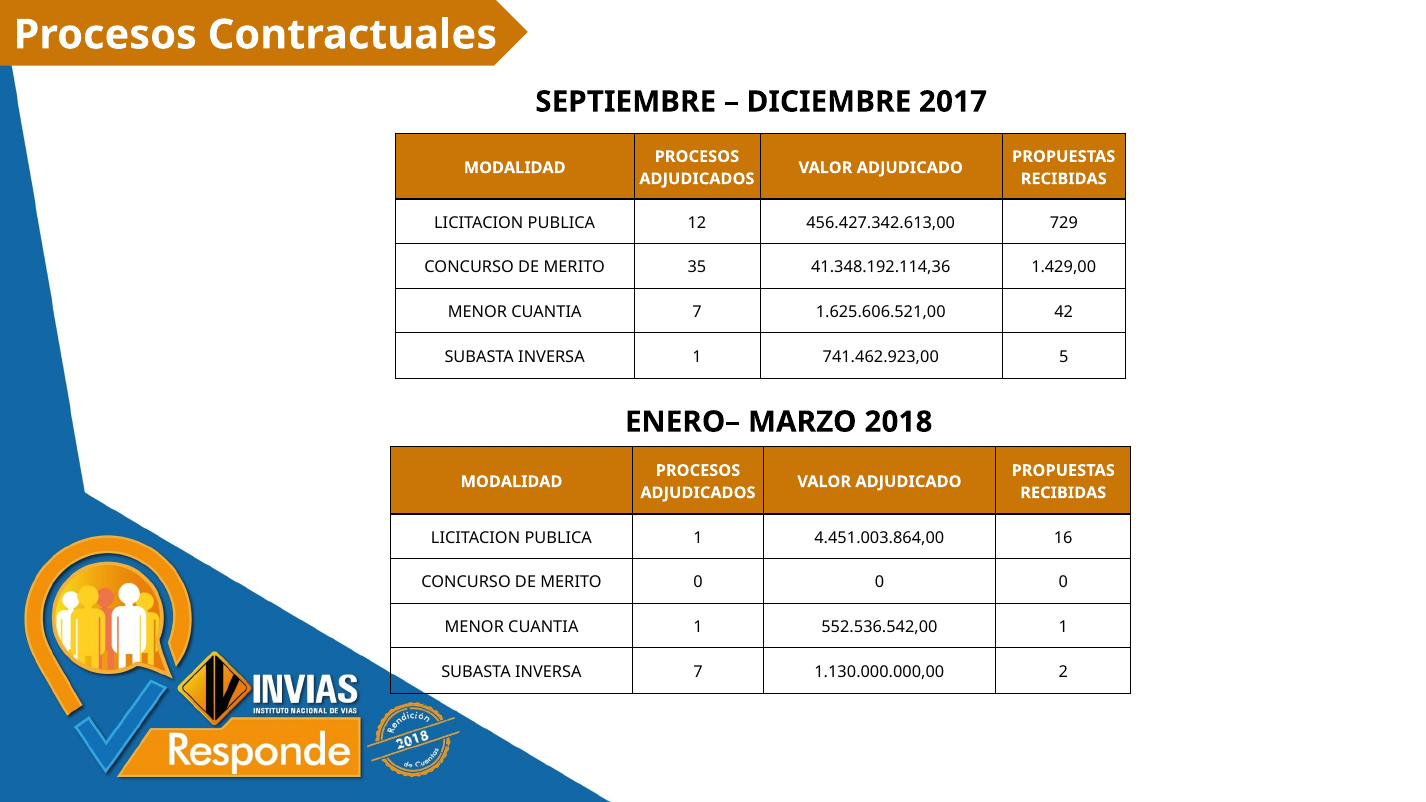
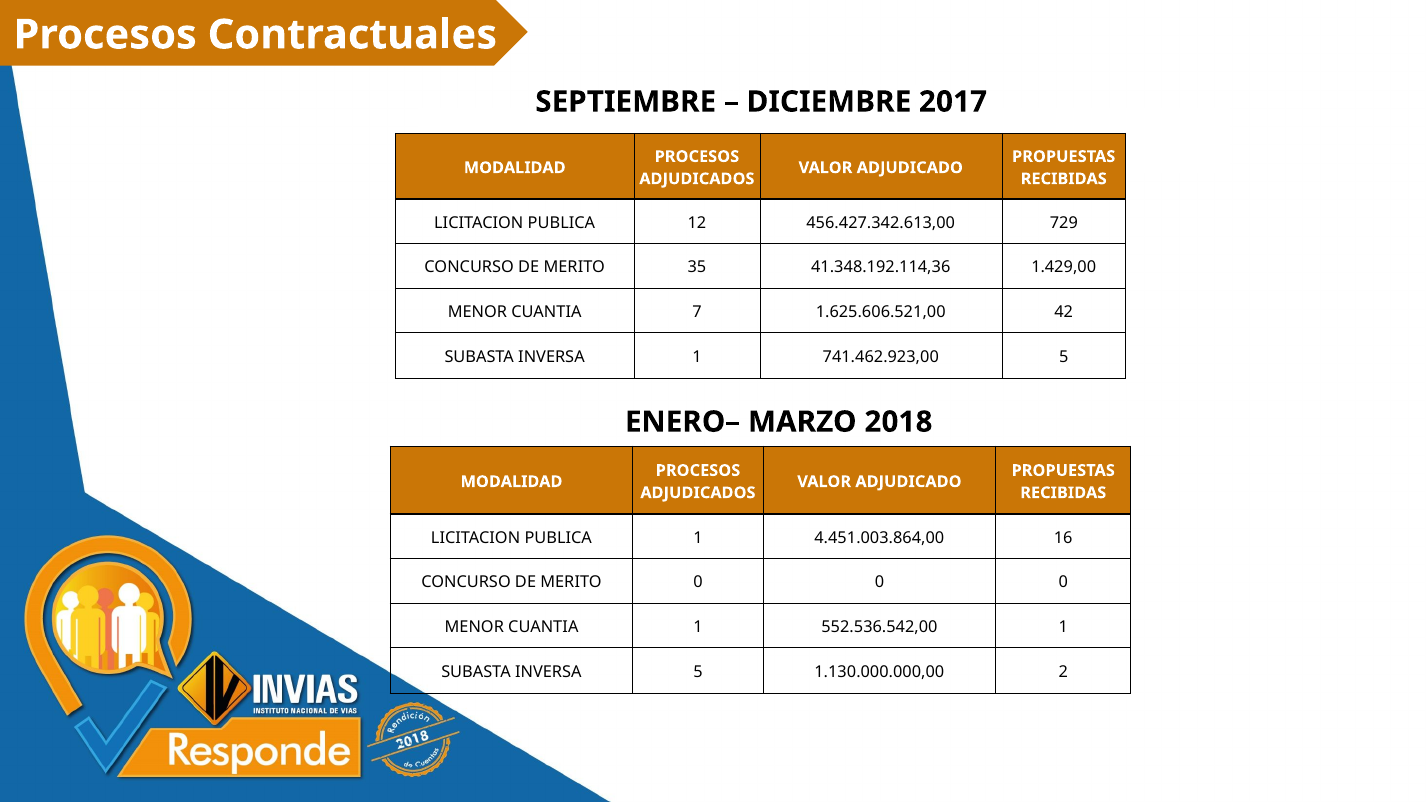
INVERSA 7: 7 -> 5 (698, 672)
